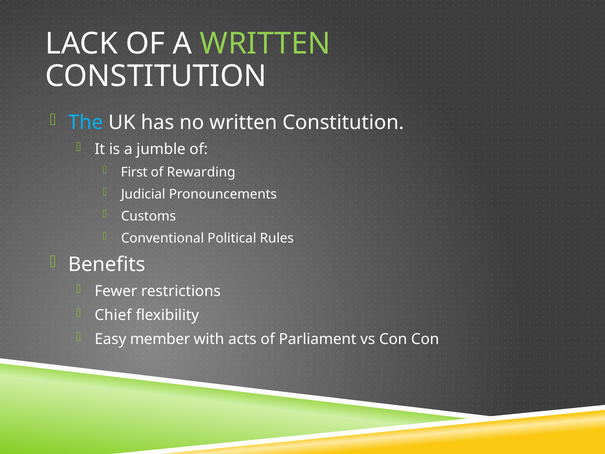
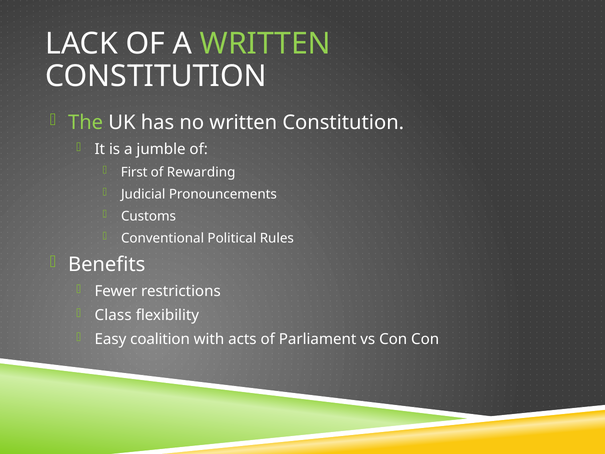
The colour: light blue -> light green (86, 122)
Chief: Chief -> Class (113, 315)
member: member -> coalition (160, 339)
